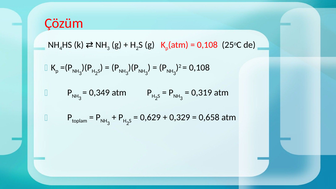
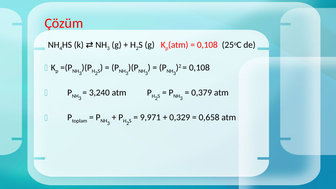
0,349: 0,349 -> 3,240 (99, 93)
0,319: 0,319 -> 0,379 (202, 93)
0,629: 0,629 -> 9,971 (150, 117)
